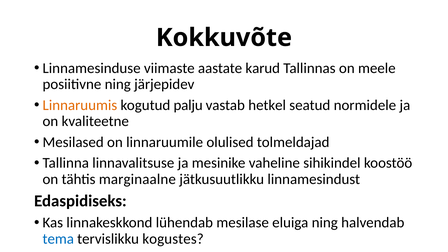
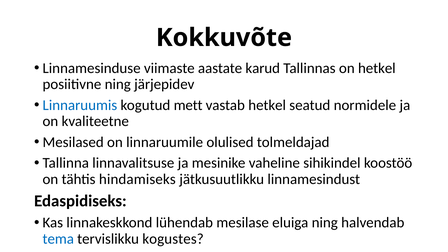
on meele: meele -> hetkel (377, 68)
Linnaruumis colour: orange -> blue (80, 105)
palju: palju -> mett (188, 105)
marginaalne: marginaalne -> hindamiseks (137, 179)
